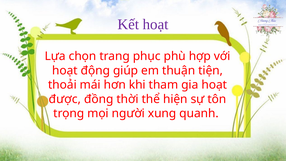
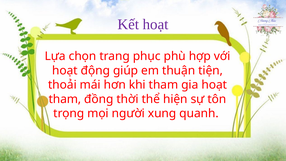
được: được -> tham (65, 99)
